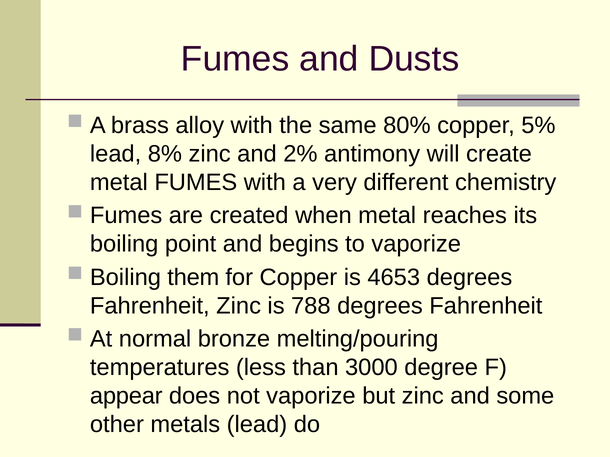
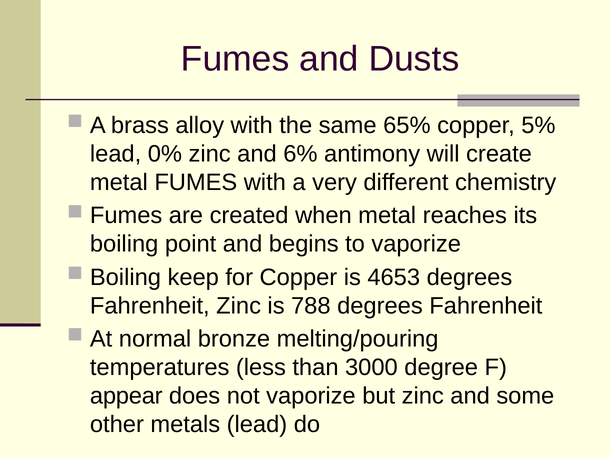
80%: 80% -> 65% (407, 126)
8%: 8% -> 0% (165, 154)
2%: 2% -> 6% (300, 154)
them: them -> keep (193, 278)
